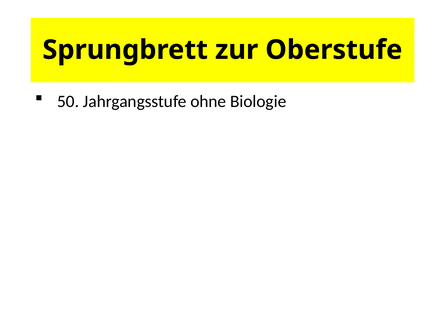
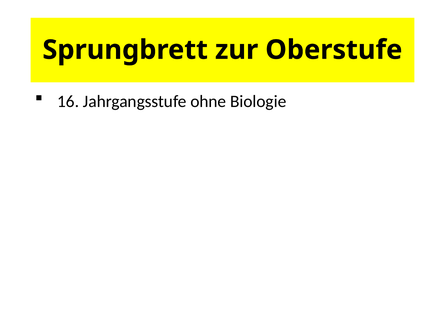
50: 50 -> 16 (68, 101)
